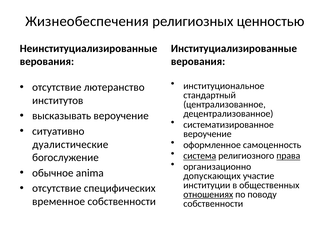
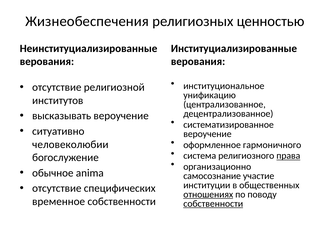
лютеранство: лютеранство -> религиозной (114, 88)
стандартный: стандартный -> унификацию (210, 95)
самоценность: самоценность -> гармоничного (272, 145)
дуалистические: дуалистические -> человеколюбии (70, 145)
система underline: present -> none (200, 156)
допускающих: допускающих -> самосознание (212, 176)
собственности underline: none -> present (213, 204)
